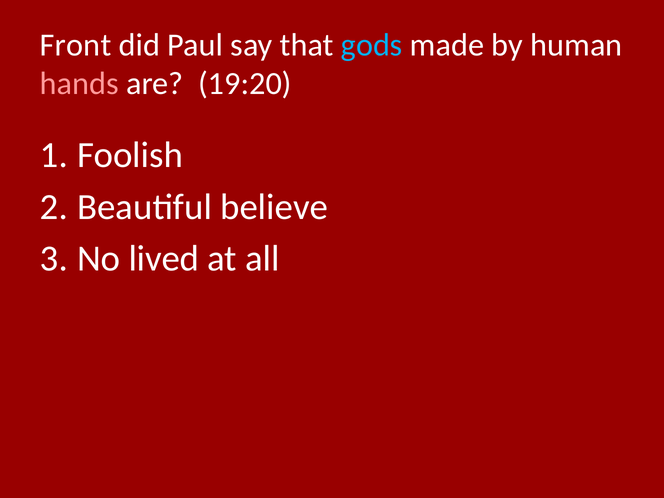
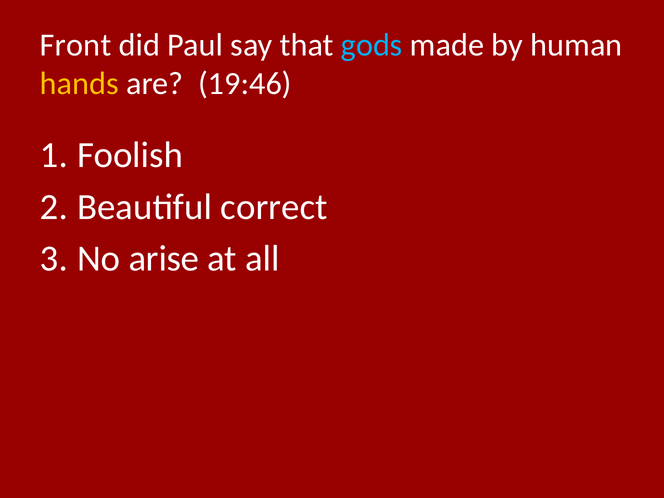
hands colour: pink -> yellow (79, 84)
19:20: 19:20 -> 19:46 (245, 84)
believe: believe -> correct (274, 207)
lived: lived -> arise (164, 258)
